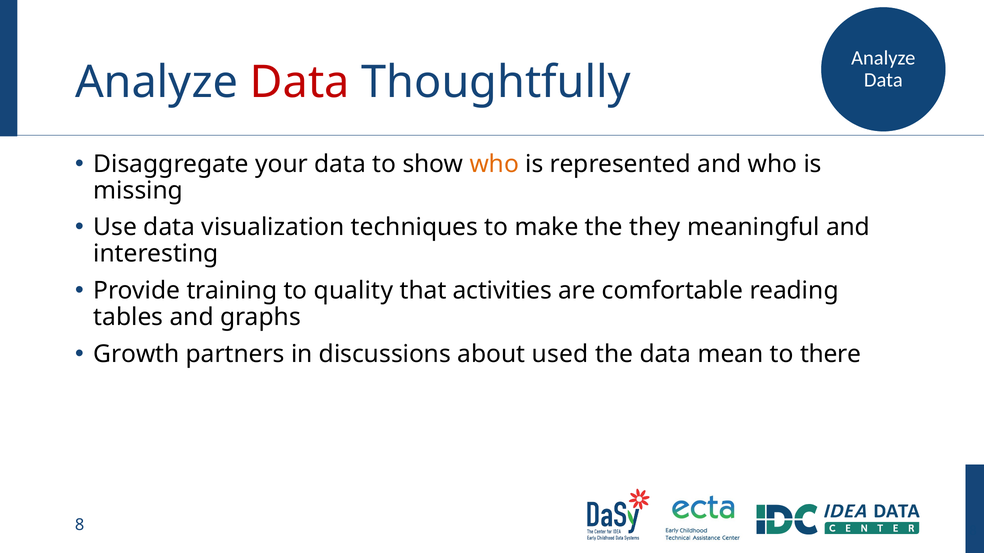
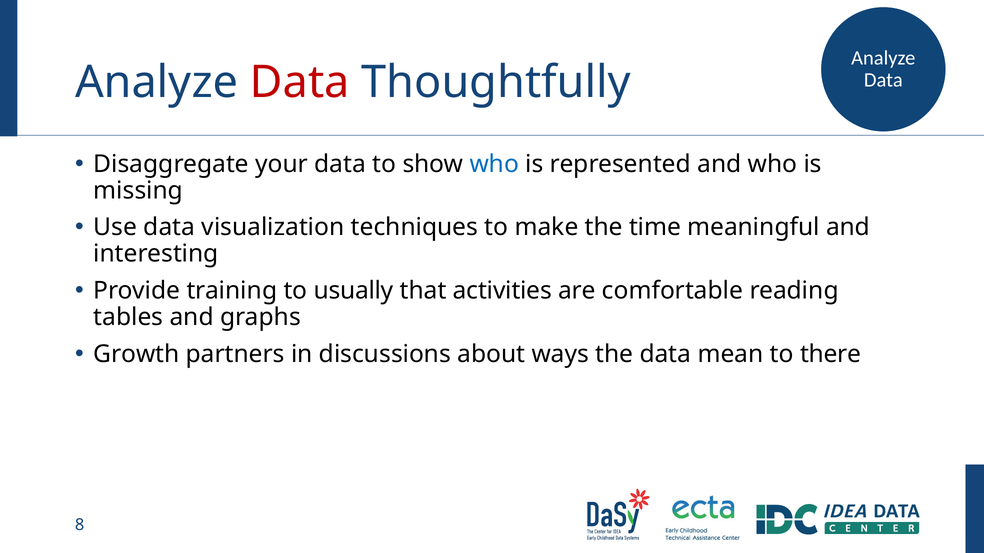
who colour: orange -> blue (494, 164)
they: they -> time (655, 228)
quality: quality -> usually (354, 291)
used: used -> ways (560, 354)
